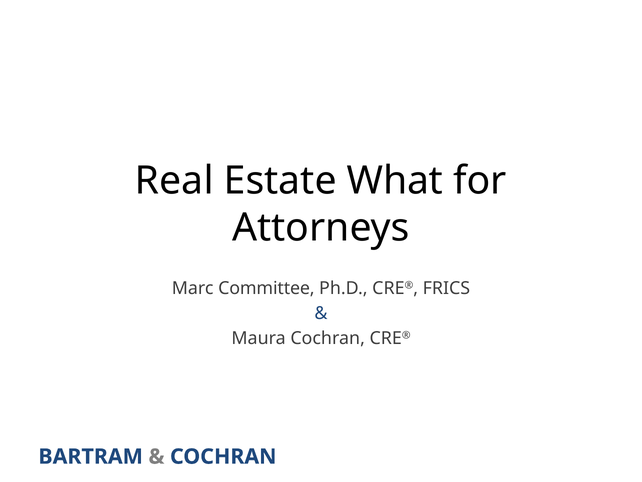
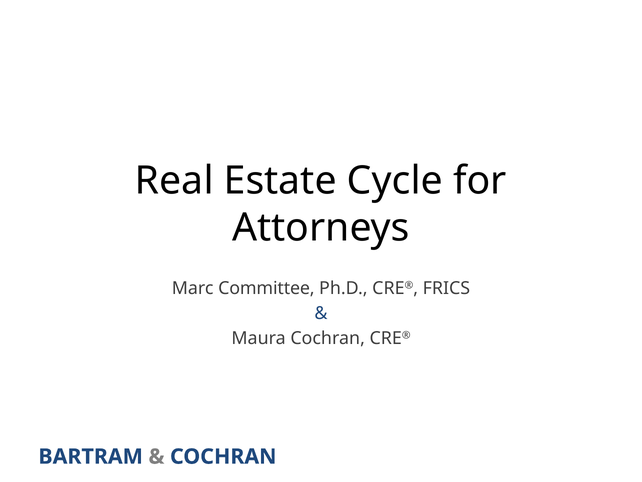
What: What -> Cycle (395, 180)
